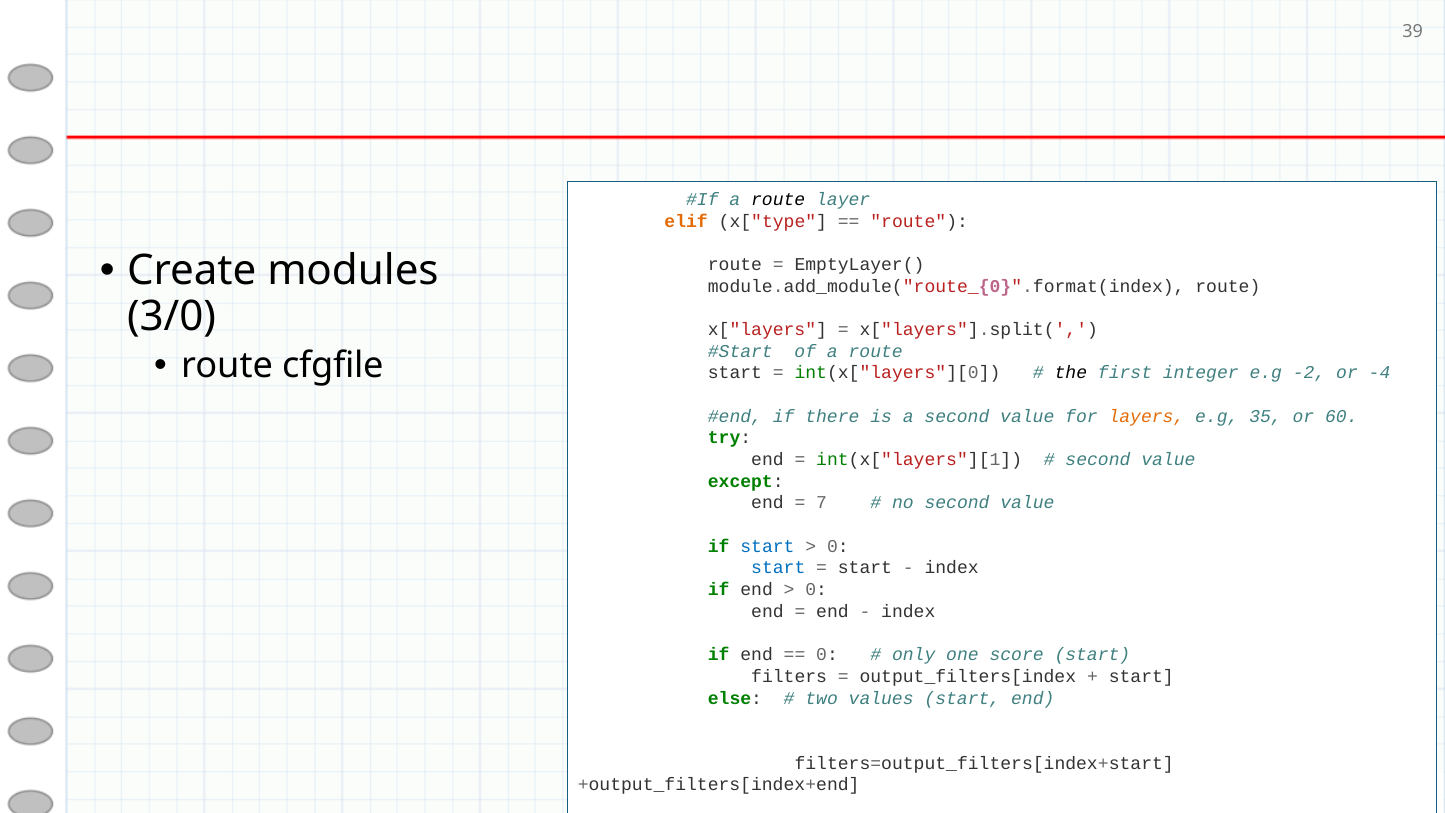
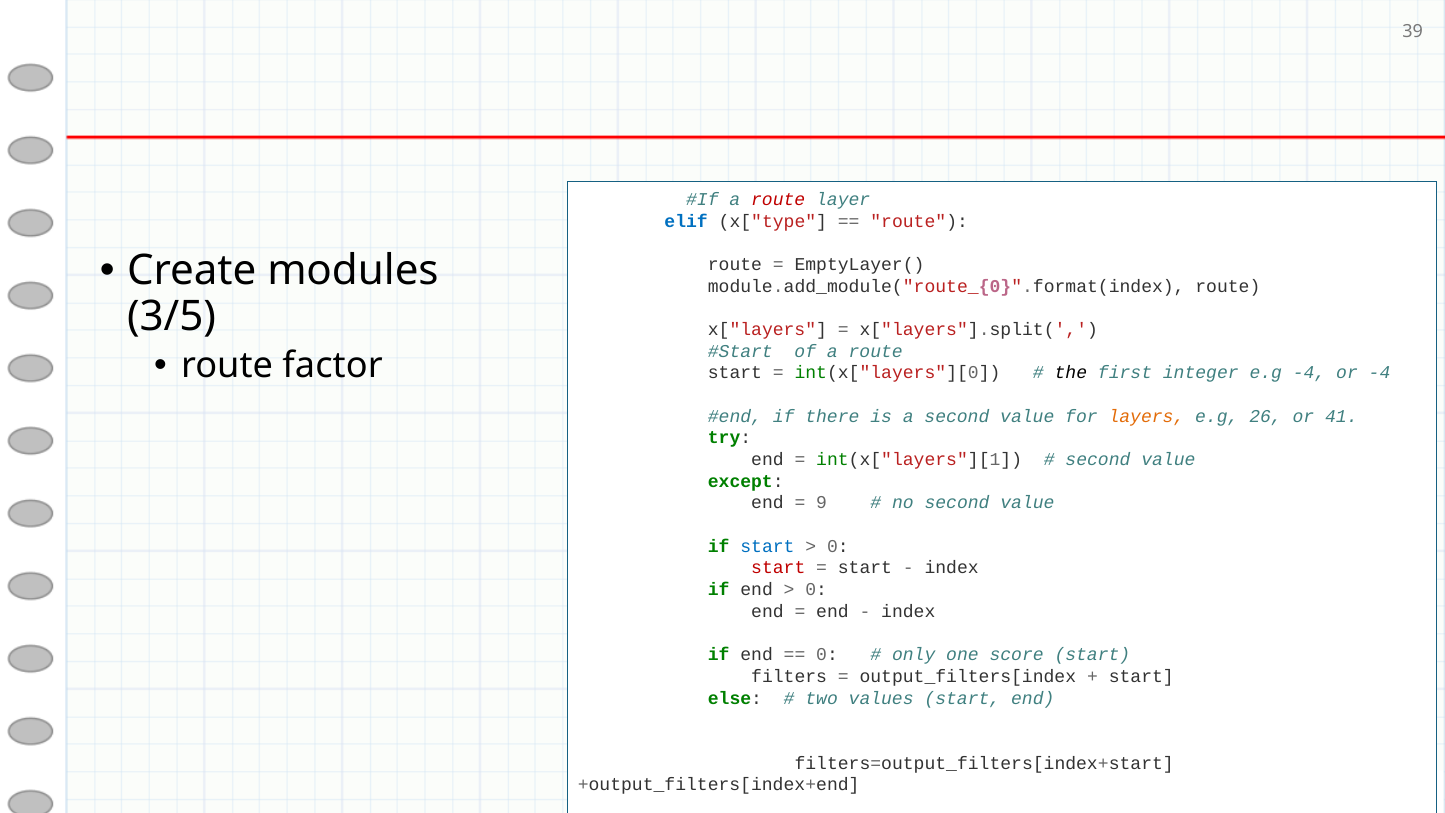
route colour: black -> red (778, 199)
elif colour: orange -> blue (686, 221)
3/0: 3/0 -> 3/5 (172, 316)
cfgfile: cfgfile -> factor (333, 366)
e.g -2: -2 -> -4 (1309, 373)
35: 35 -> 26 (1266, 416)
60: 60 -> 41 (1341, 416)
7: 7 -> 9 (822, 503)
start colour: blue -> red (778, 568)
